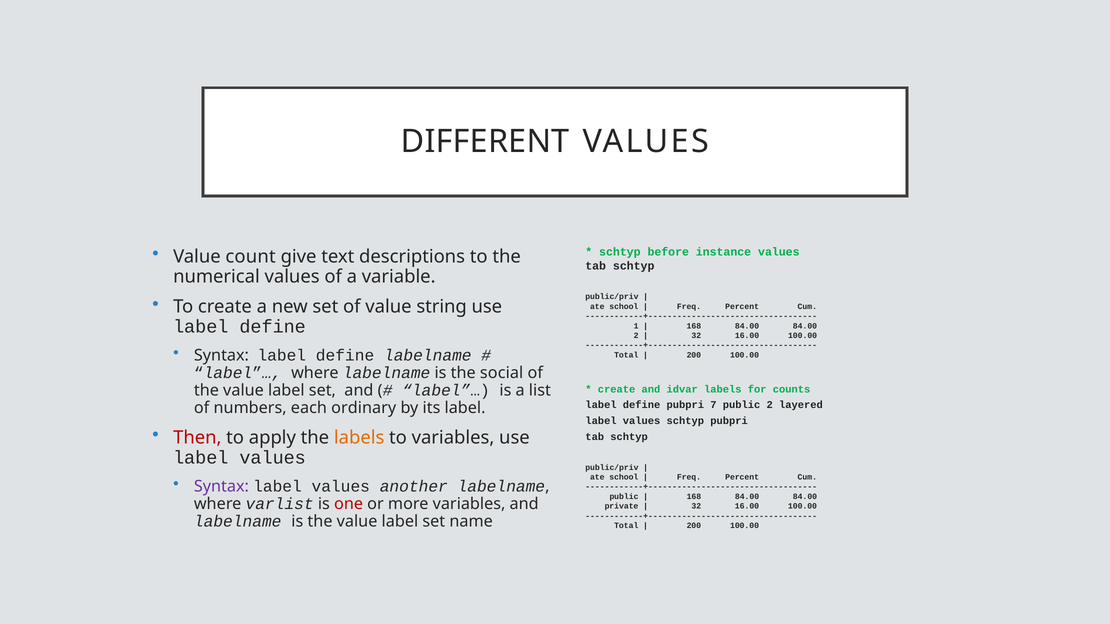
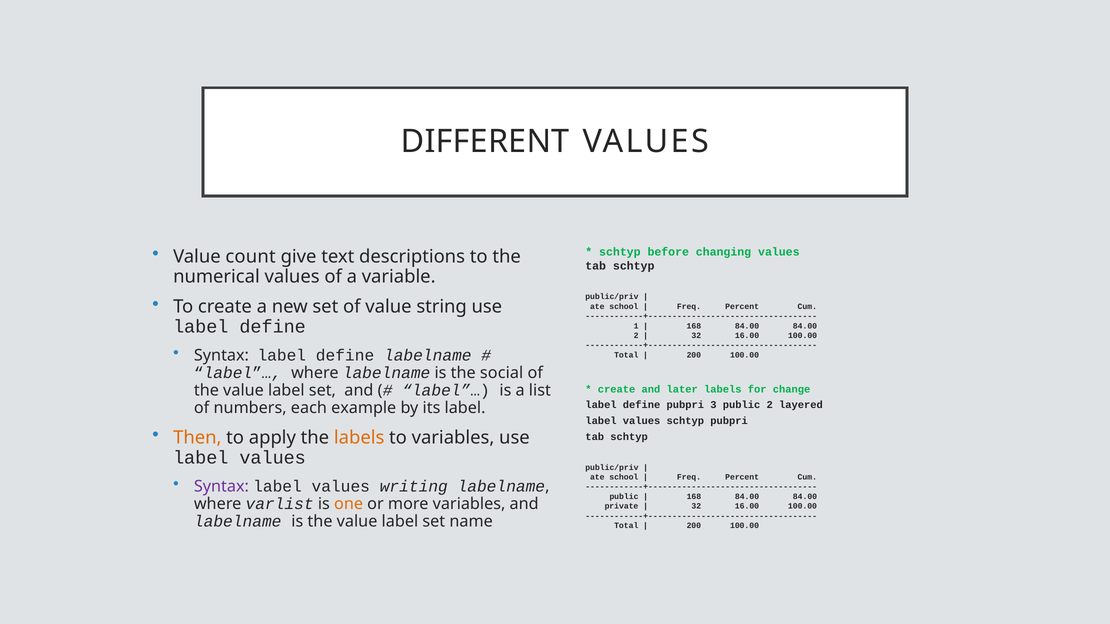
instance: instance -> changing (724, 252)
idvar: idvar -> later (682, 389)
counts: counts -> change (792, 389)
7: 7 -> 3 (713, 405)
ordinary: ordinary -> example (364, 408)
Then colour: red -> orange (197, 438)
another: another -> writing (414, 487)
one colour: red -> orange (349, 504)
